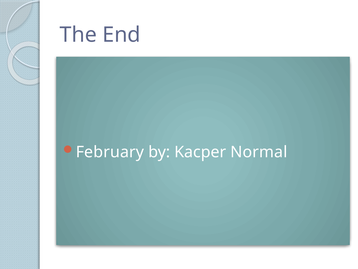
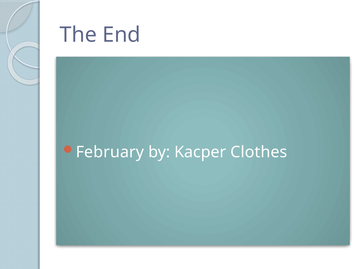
Normal: Normal -> Clothes (259, 152)
